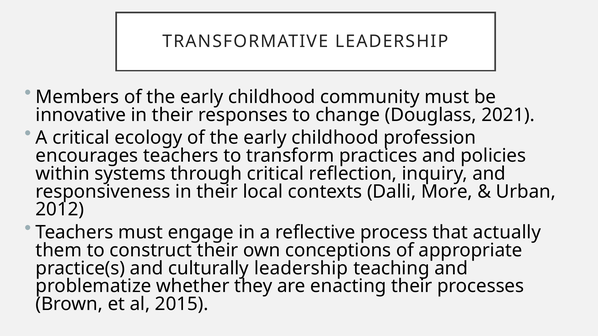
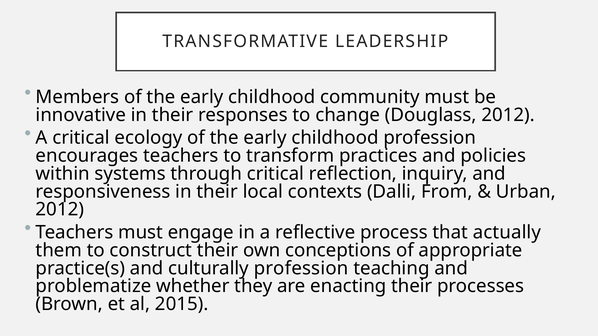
Douglass 2021: 2021 -> 2012 (508, 115)
More: More -> From (447, 192)
culturally leadership: leadership -> profession (301, 268)
